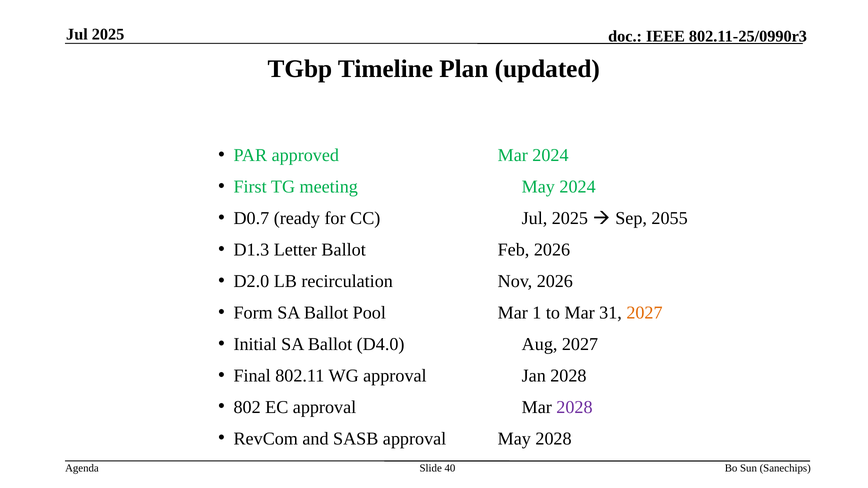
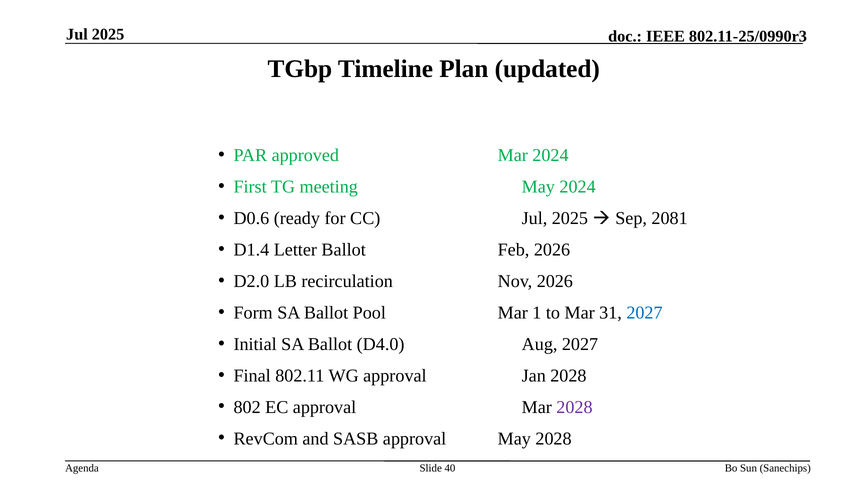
D0.7: D0.7 -> D0.6 (251, 218)
2055: 2055 -> 2081 (670, 218)
D1.3: D1.3 -> D1.4 (251, 250)
2027 colour: orange -> blue (644, 313)
